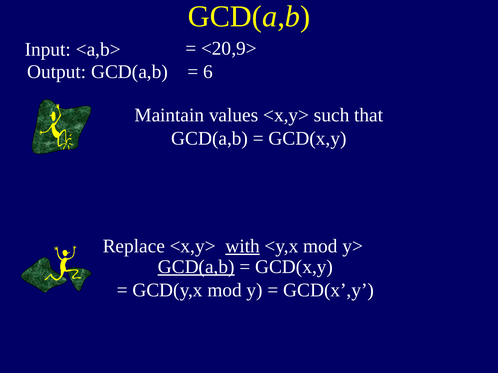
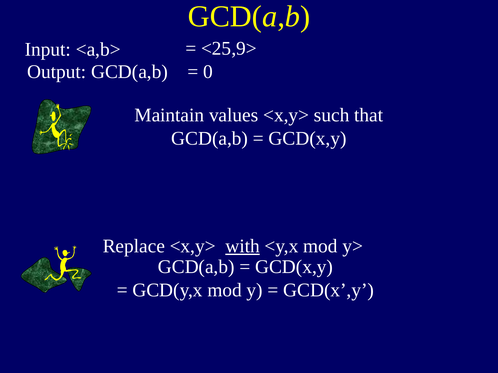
<20,9>: <20,9> -> <25,9> (229, 49)
6: 6 -> 0 (208, 72)
GCD(a,b underline: present -> none (196, 267)
